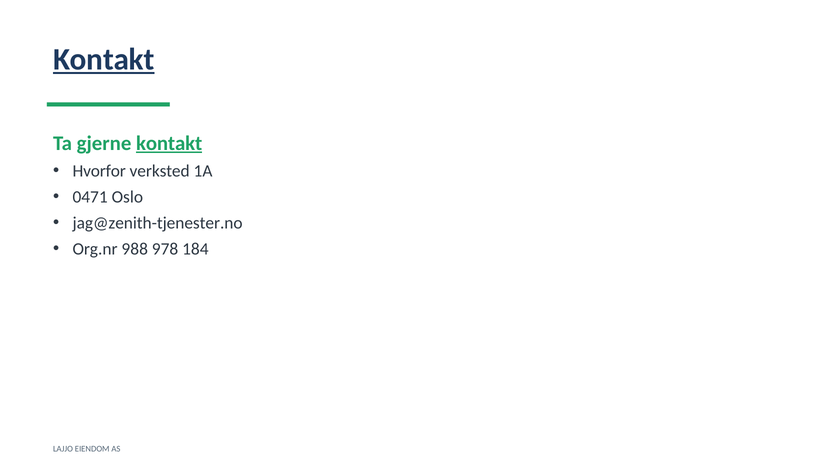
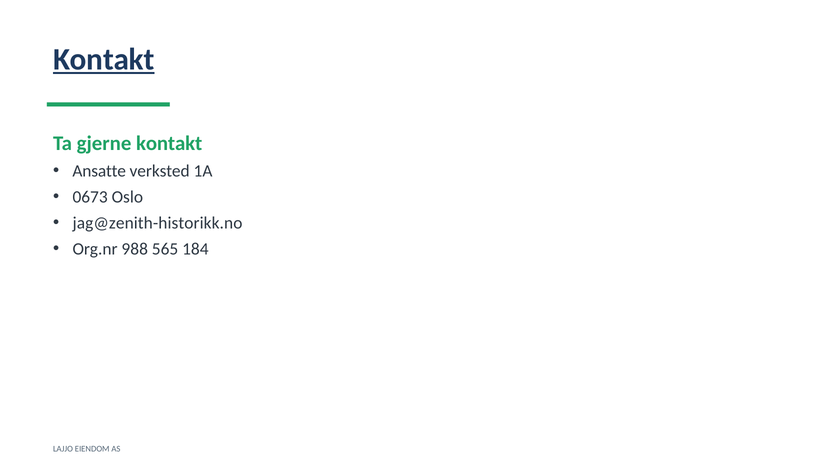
kontakt underline: present -> none (169, 143)
Hvorfor: Hvorfor -> Ansatte (99, 171)
0471: 0471 -> 0673 (90, 197)
jag@zenith-tjenester.no: jag@zenith-tjenester.no -> jag@zenith-historikk.no (157, 223)
978: 978 -> 565 (165, 249)
